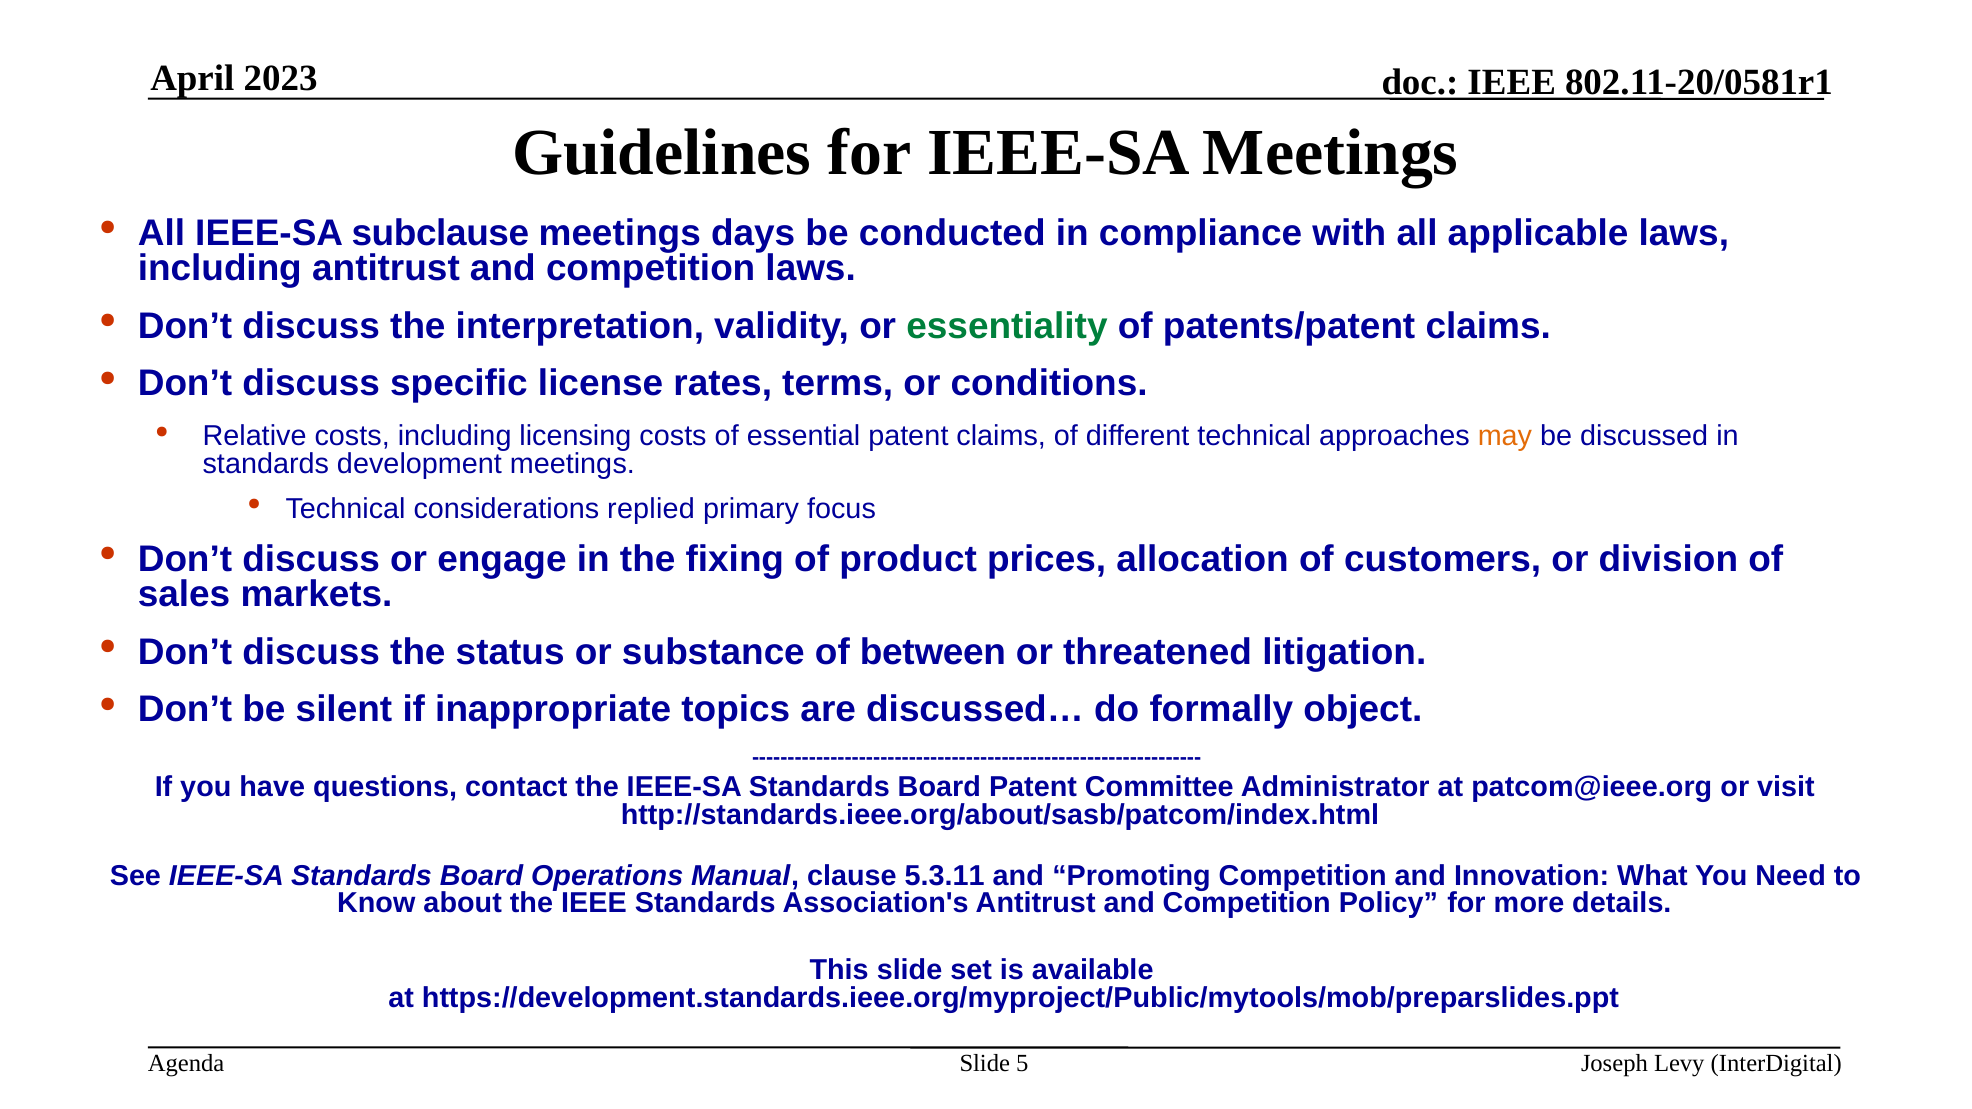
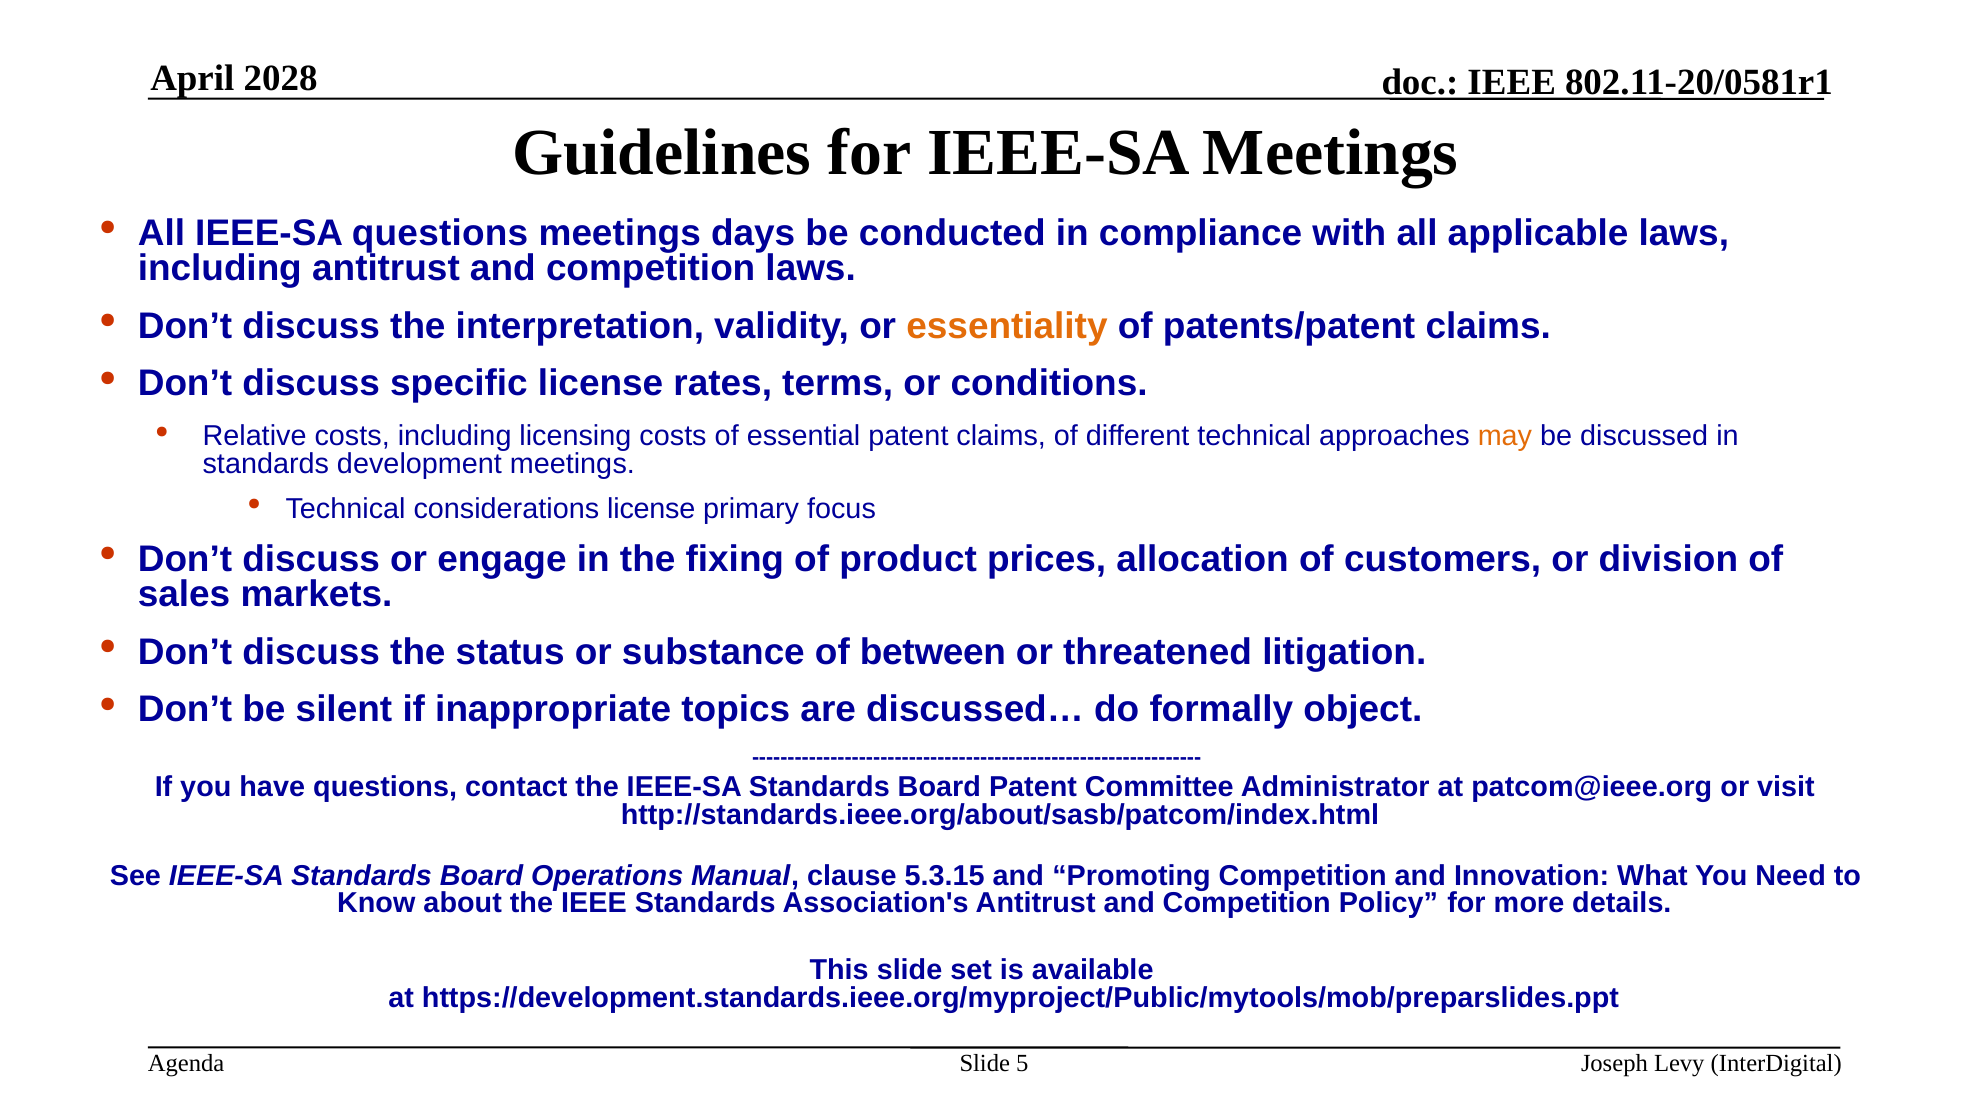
2023: 2023 -> 2028 (281, 78)
IEEE-SA subclause: subclause -> questions (440, 233)
essentiality colour: green -> orange (1007, 326)
considerations replied: replied -> license (651, 509)
5.3.11: 5.3.11 -> 5.3.15 (945, 876)
